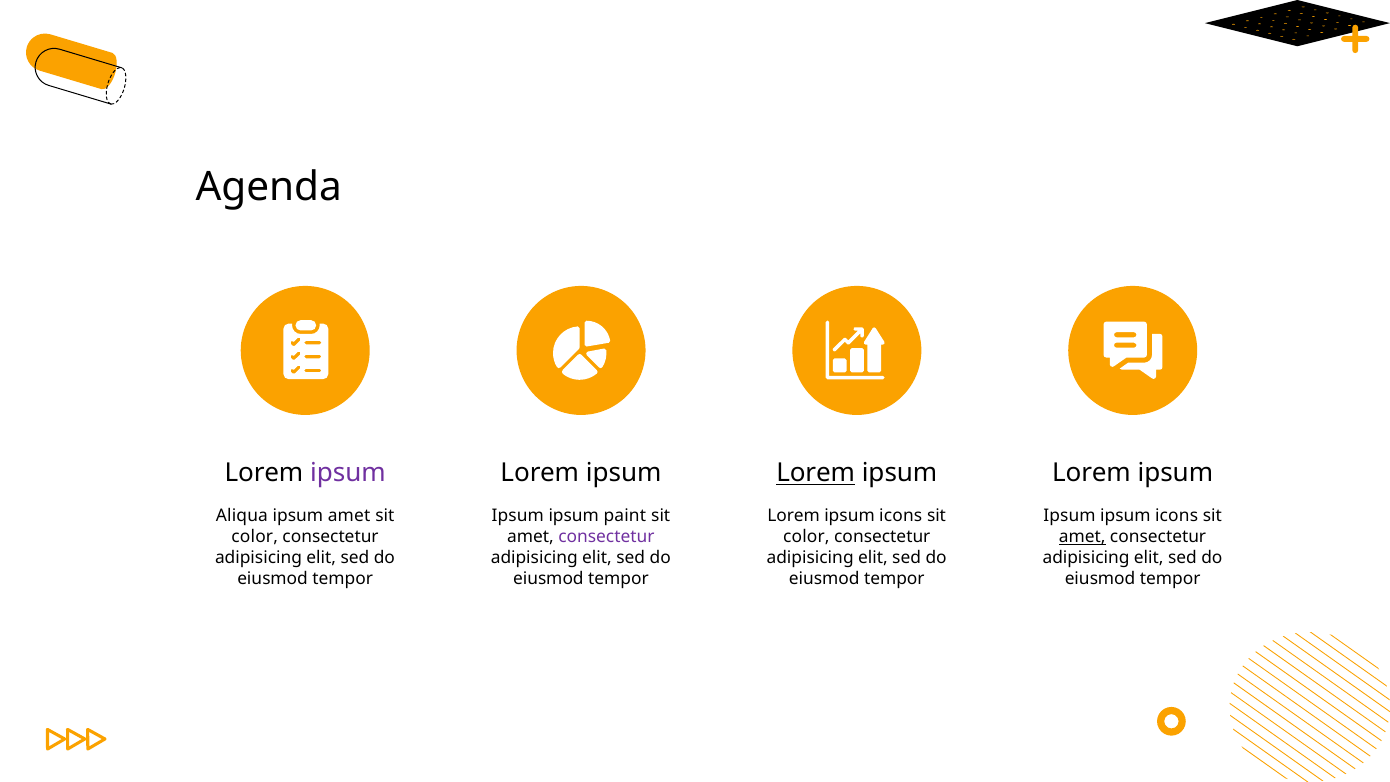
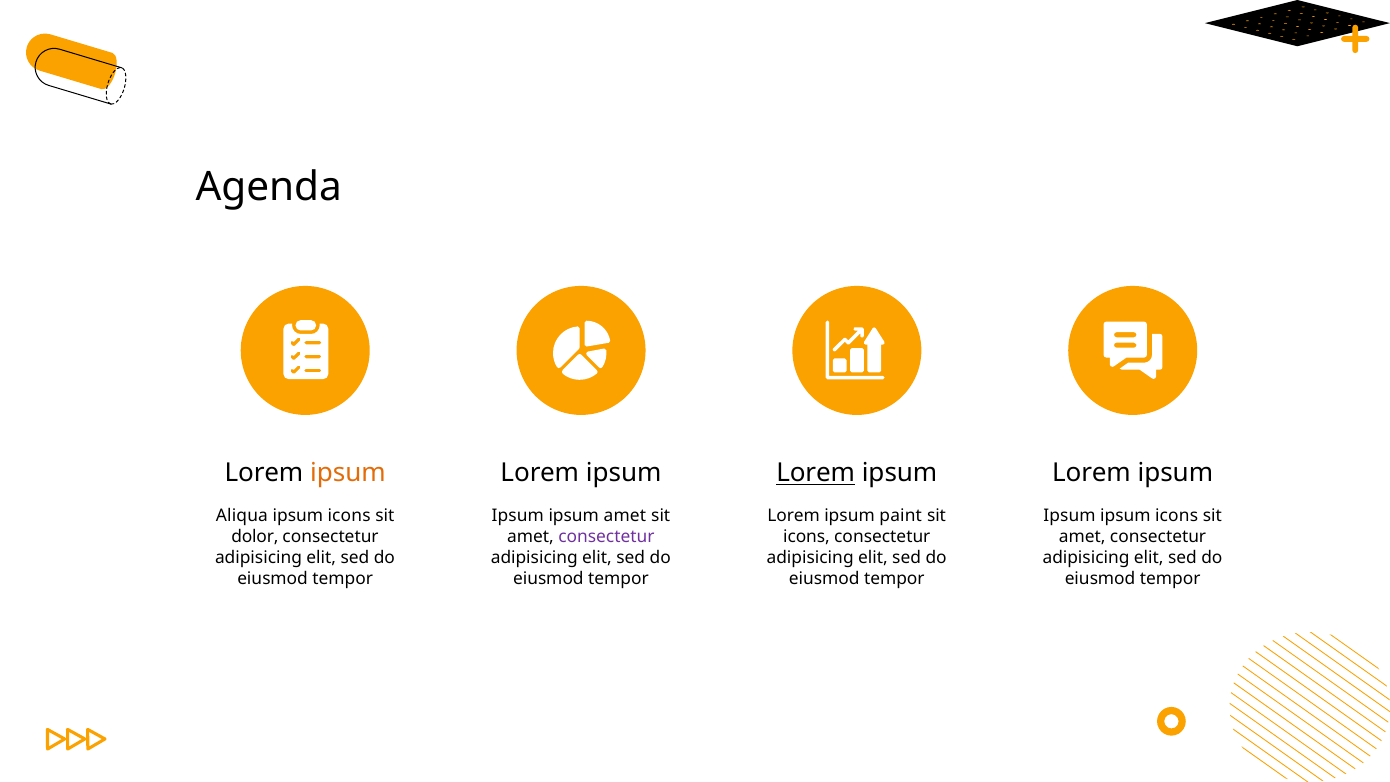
ipsum colour: purple -> orange (348, 473)
amet: amet -> icons (349, 516)
ipsum paint: paint -> amet (625, 516)
Lorem ipsum icons: icons -> paint (901, 516)
color: color -> dolor (255, 537)
color: color -> icons (806, 537)
amet underline: present -> none (1082, 537)
